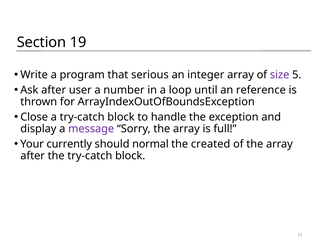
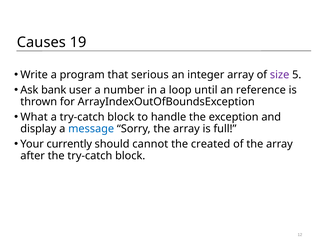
Section: Section -> Causes (41, 42)
Ask after: after -> bank (54, 90)
Close: Close -> What (34, 117)
message colour: purple -> blue (91, 129)
normal: normal -> cannot (150, 144)
